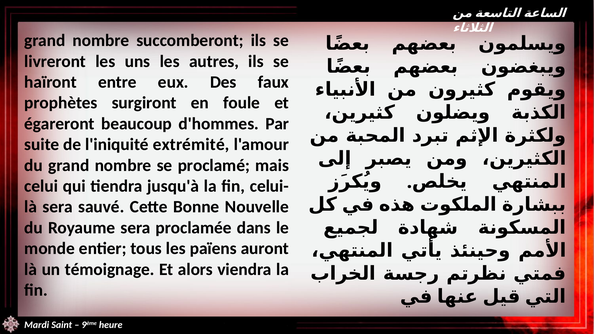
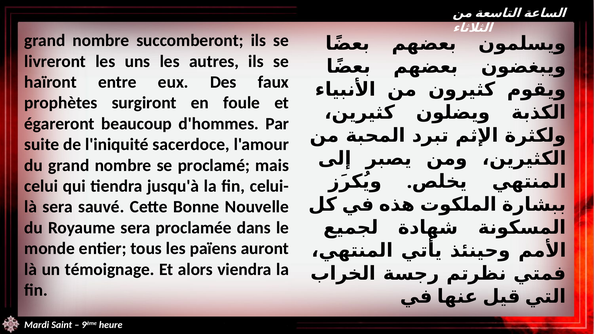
extrémité: extrémité -> sacerdoce (191, 145)
